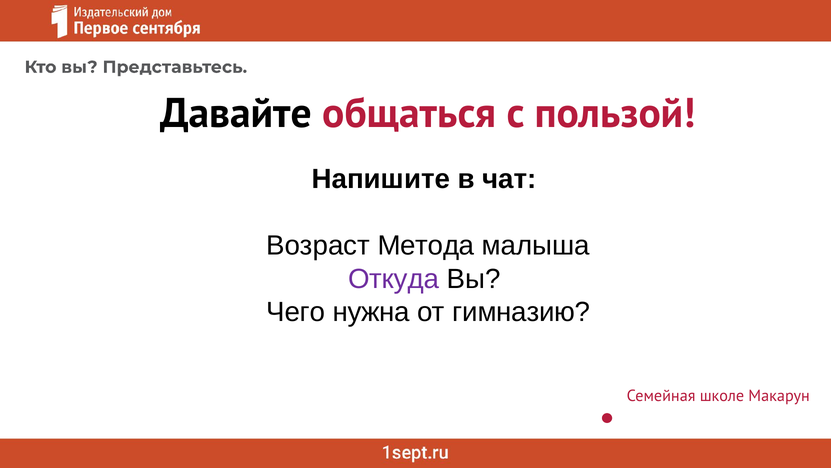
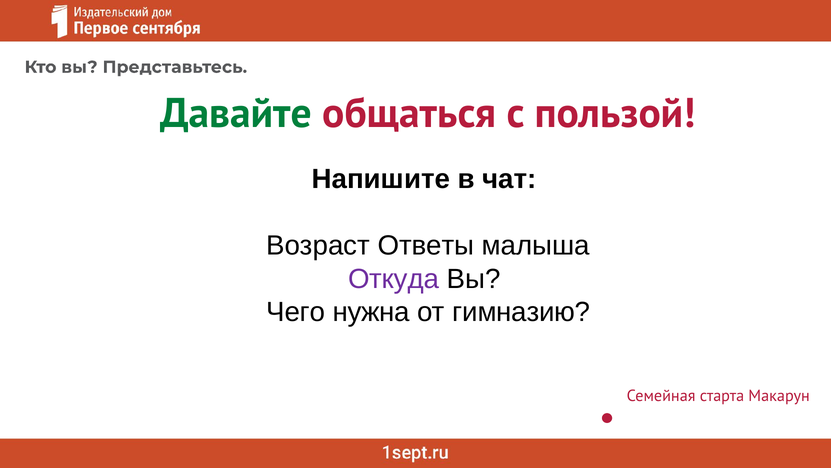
Давайте colour: black -> green (236, 113)
Метода: Метода -> Ответы (426, 245)
школе: школе -> старта (722, 395)
